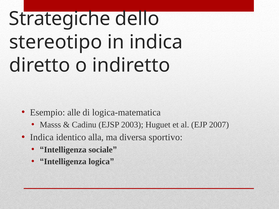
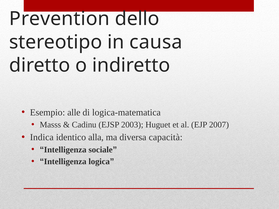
Strategiche: Strategiche -> Prevention (59, 19)
in indica: indica -> causa (156, 42)
sportivo: sportivo -> capacità (166, 137)
